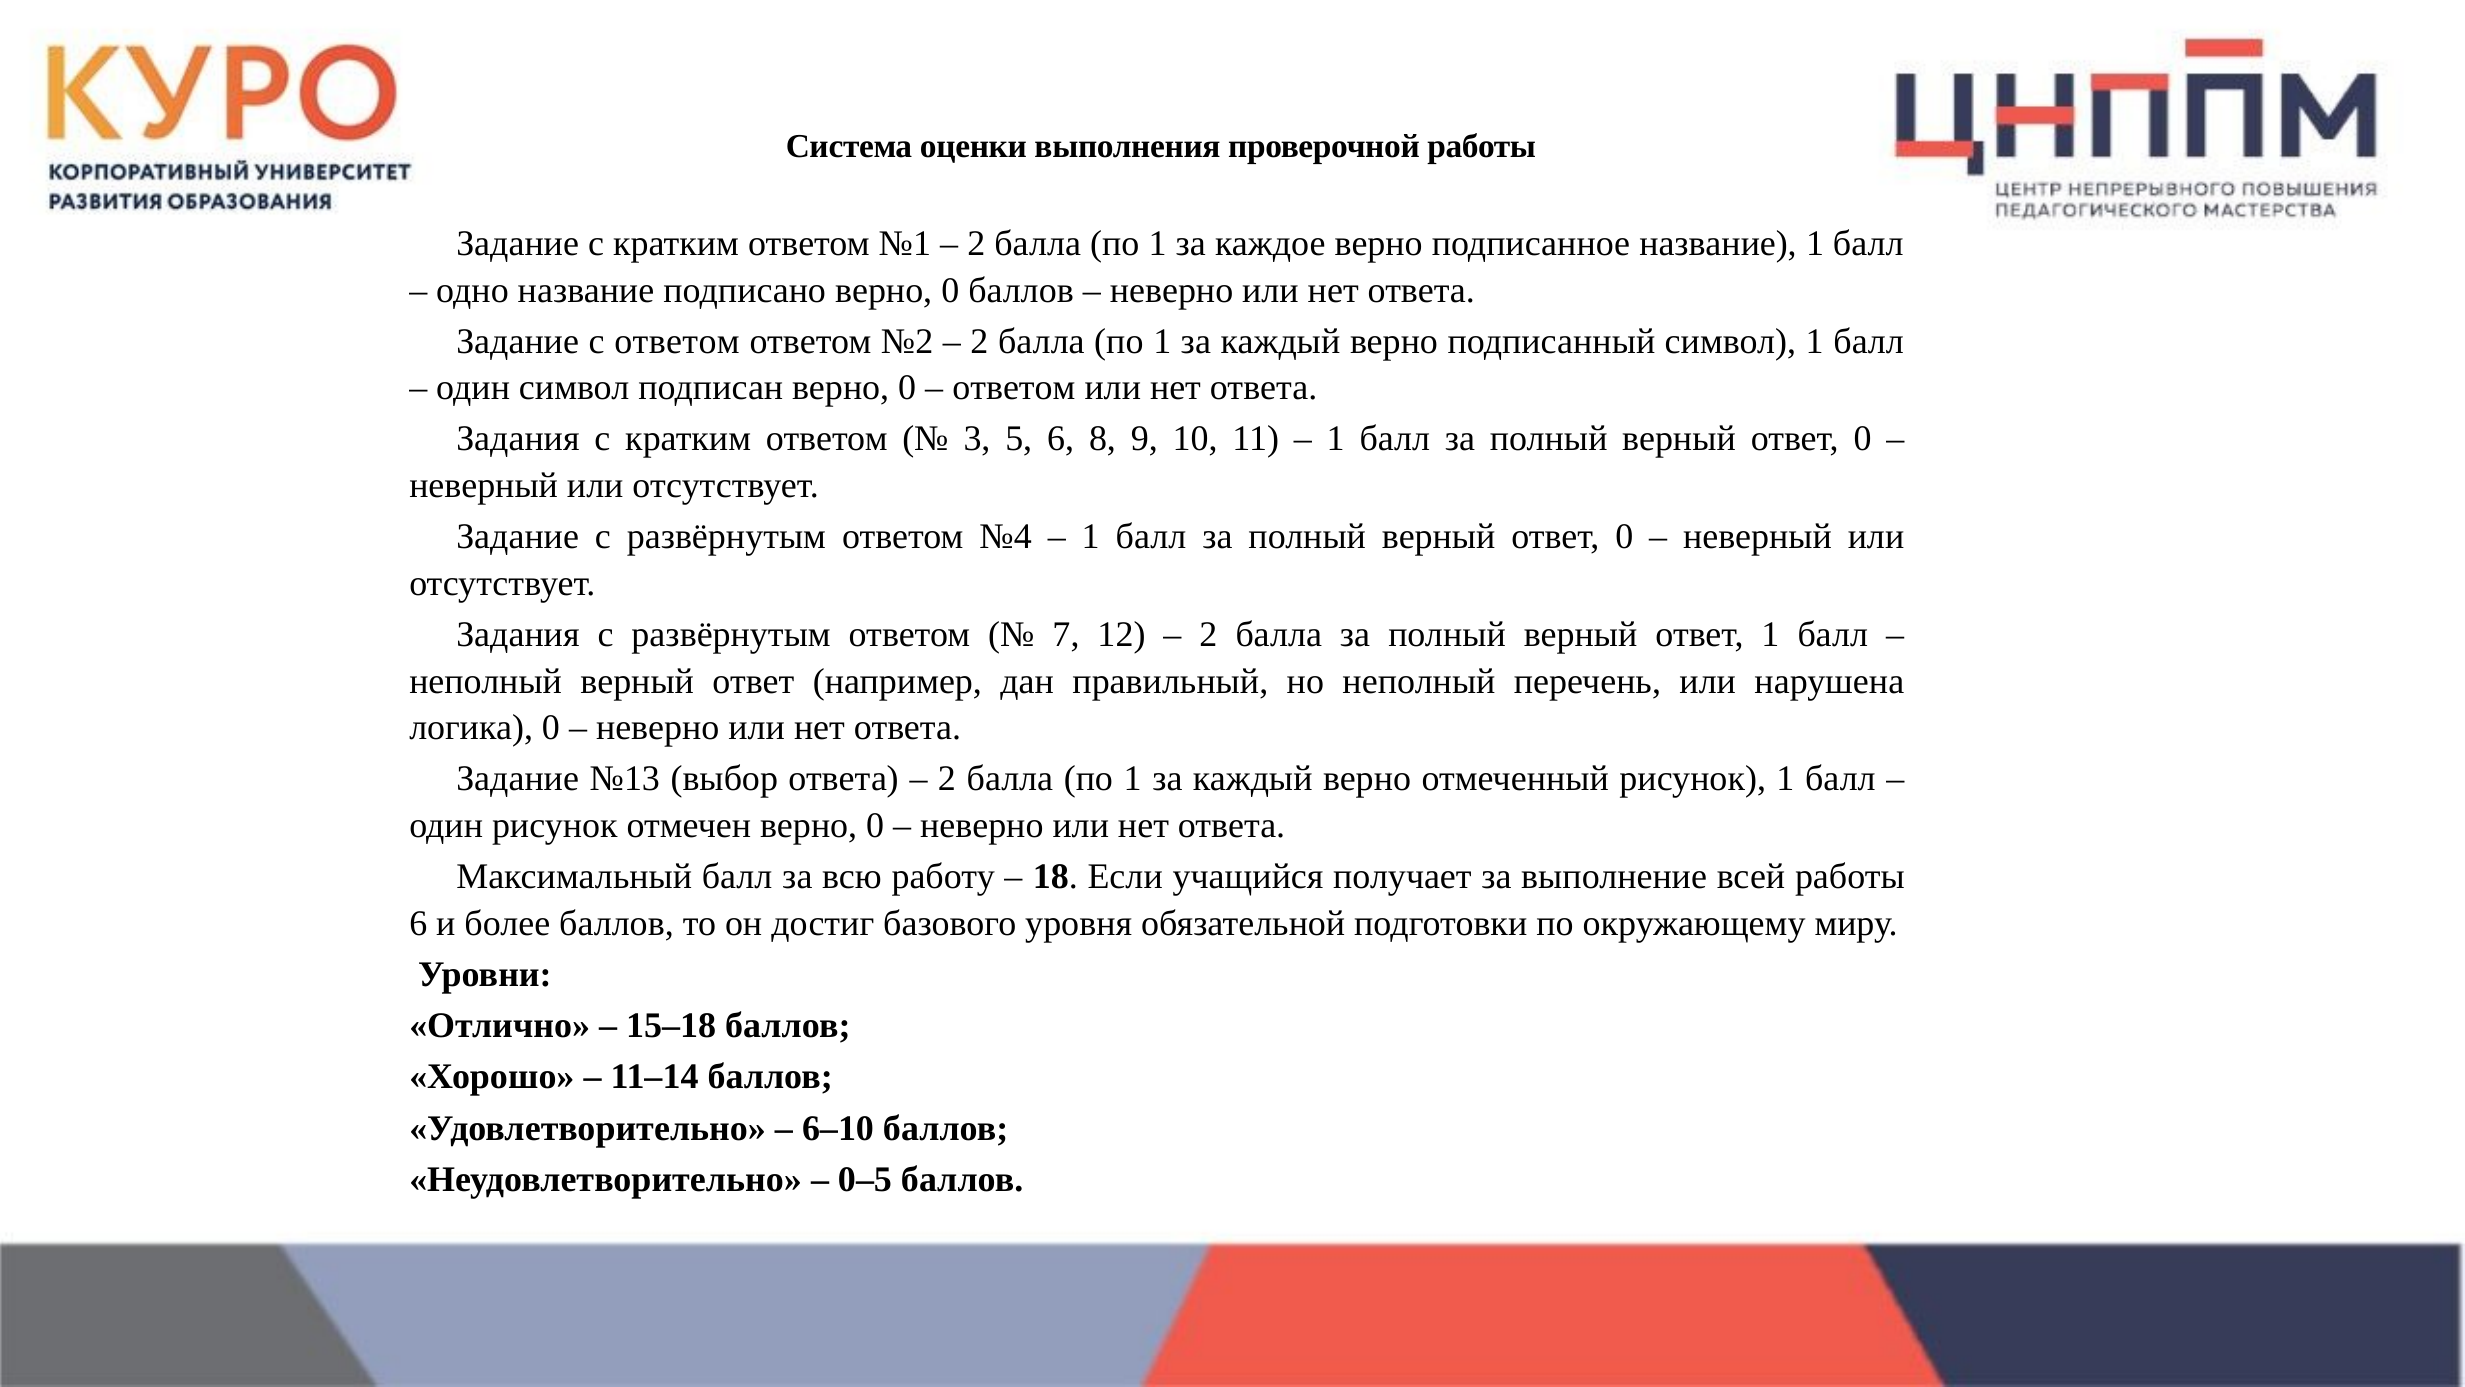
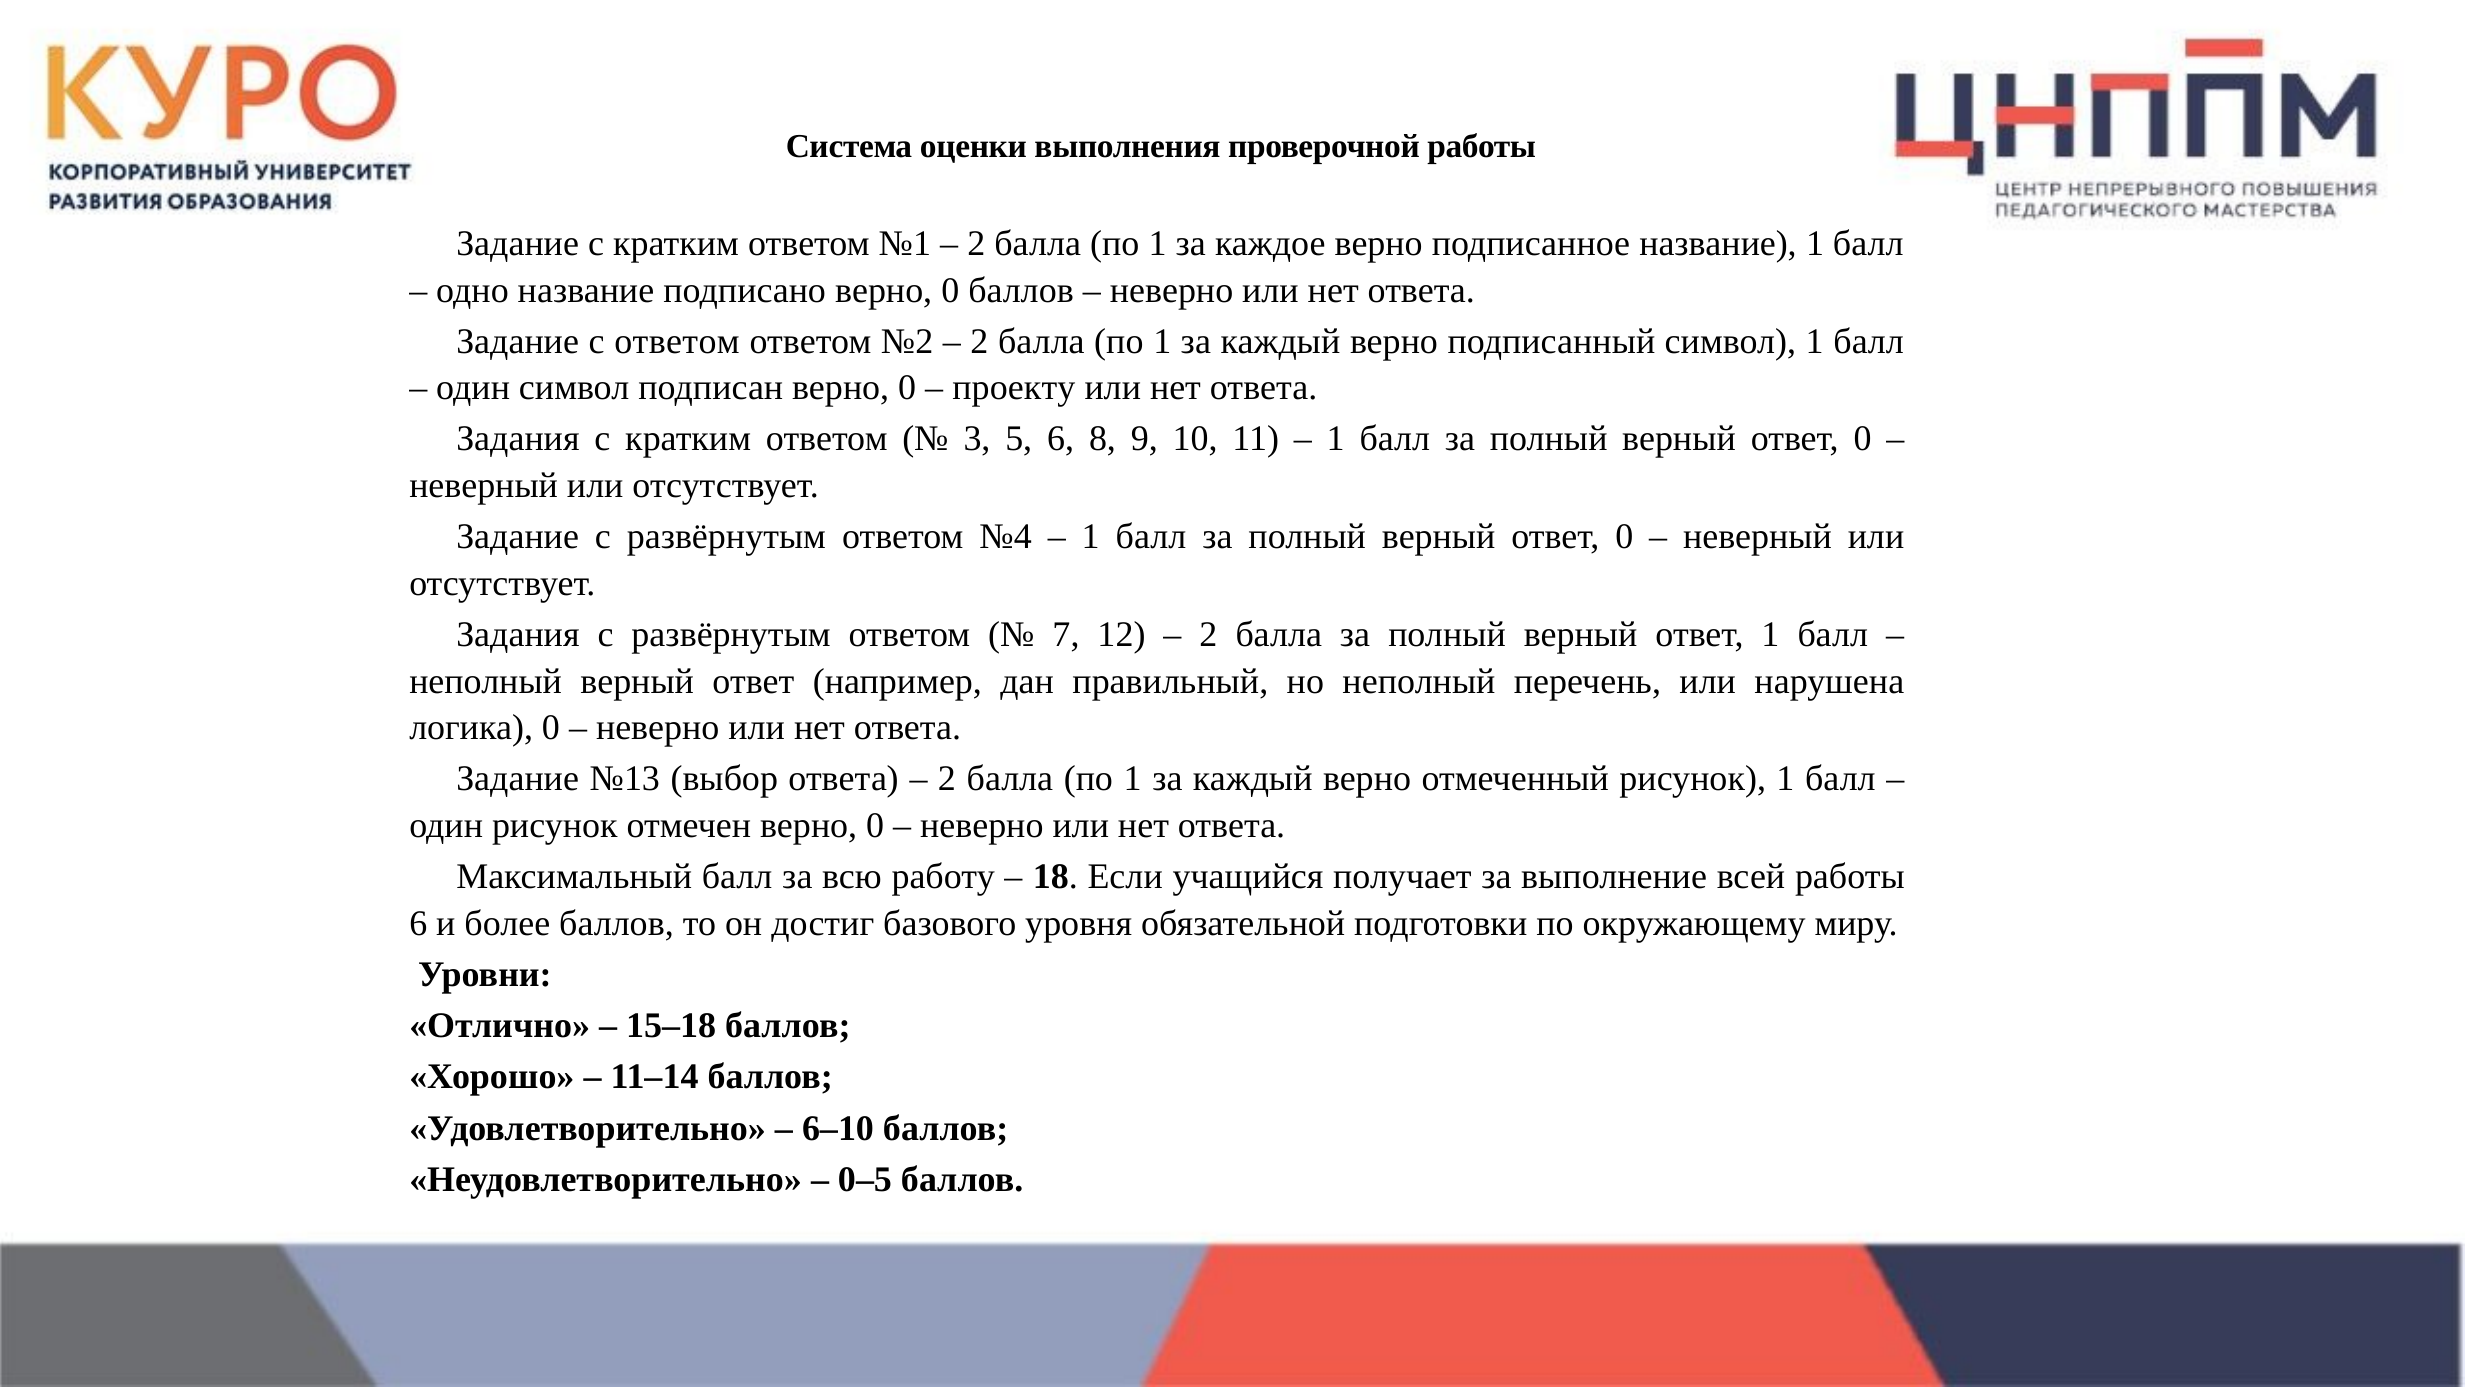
ответом: ответом -> проекту (1014, 388)
